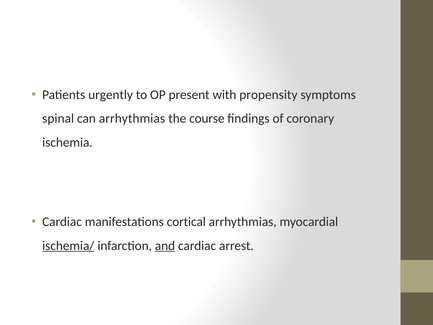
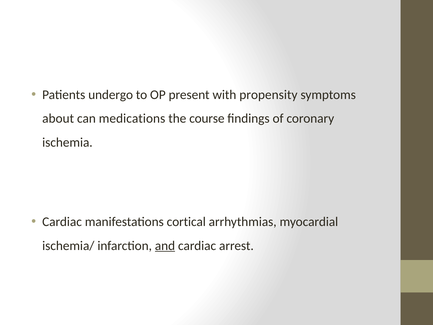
urgently: urgently -> undergo (111, 95)
spinal: spinal -> about (58, 119)
can arrhythmias: arrhythmias -> medications (132, 119)
ischemia/ underline: present -> none (68, 245)
